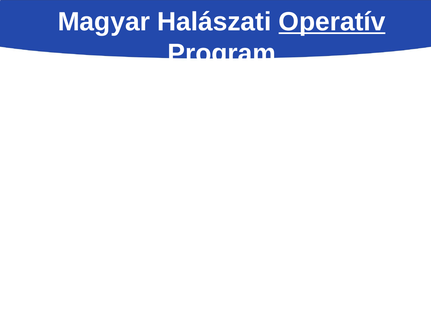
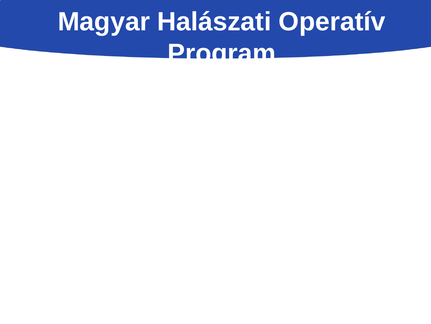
Operatív underline: present -> none (332, 22)
